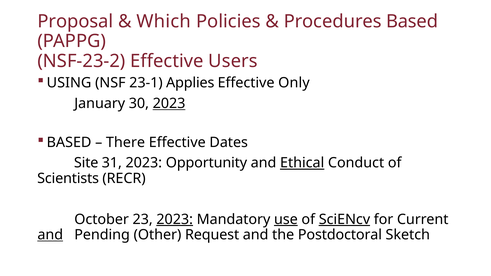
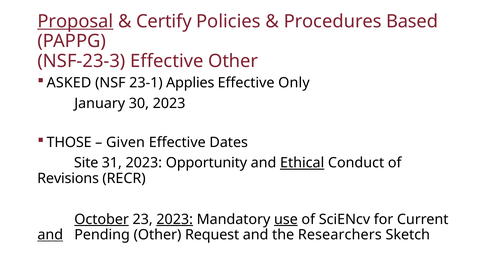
Proposal underline: none -> present (75, 21)
Which: Which -> Certify (164, 21)
NSF-23-2: NSF-23-2 -> NSF-23-3 (81, 61)
Effective Users: Users -> Other (233, 61)
USING: USING -> ASKED (69, 83)
2023 underline: present -> none (169, 104)
BASED: BASED -> THOSE (69, 142)
There: There -> Given (125, 142)
Scientists: Scientists -> Revisions (68, 178)
October underline: none -> present (102, 220)
SciENcv underline: present -> none (344, 220)
Postdoctoral: Postdoctoral -> Researchers (340, 235)
